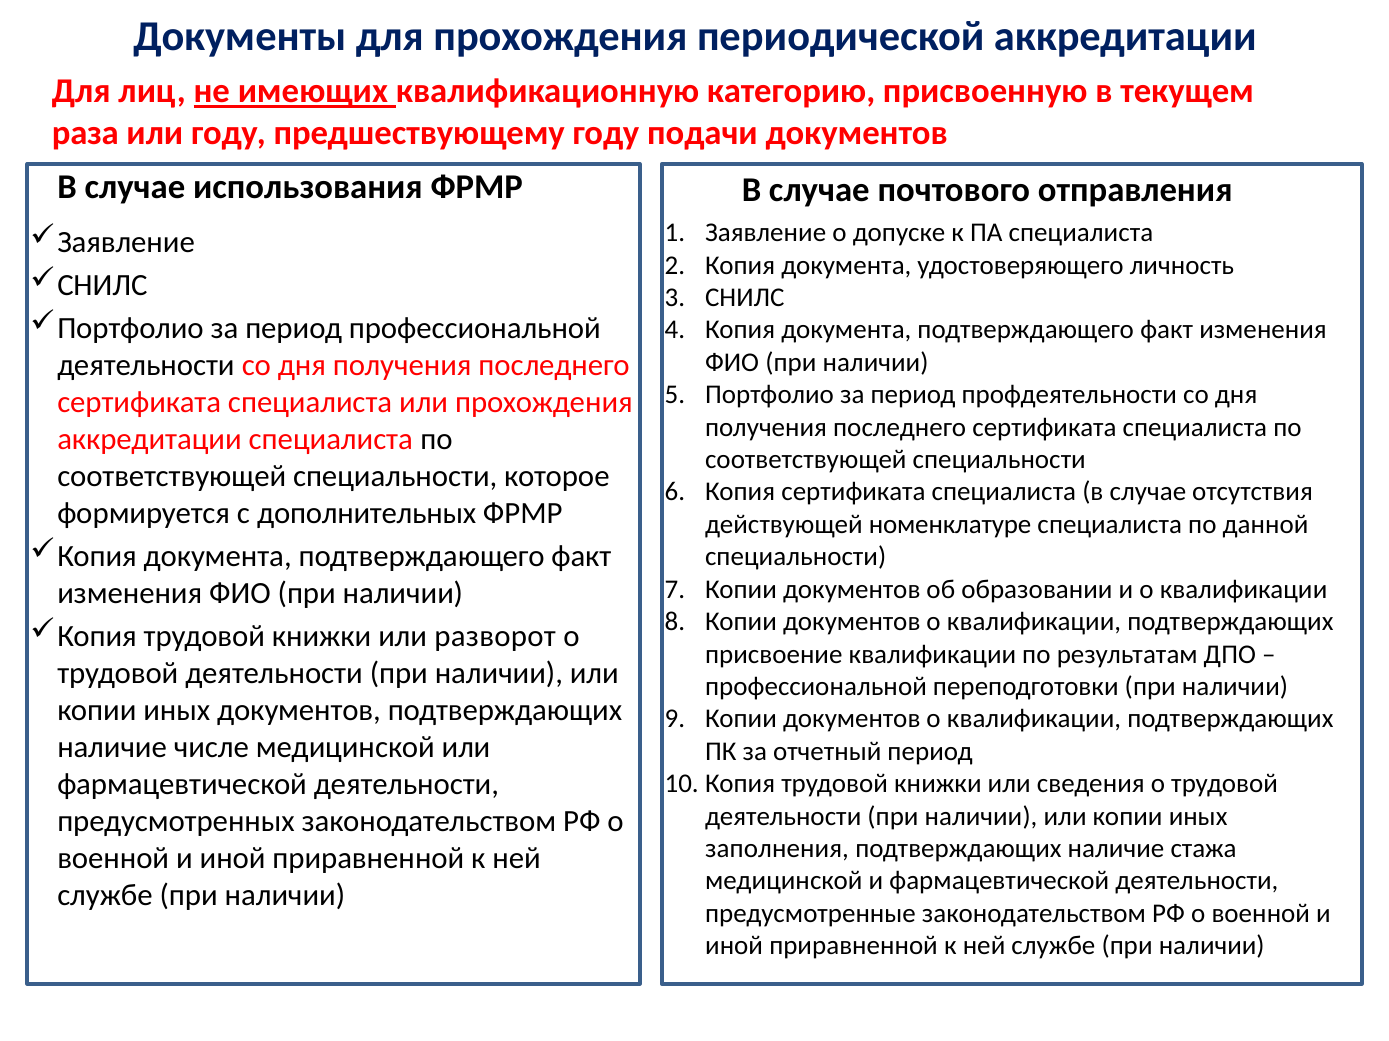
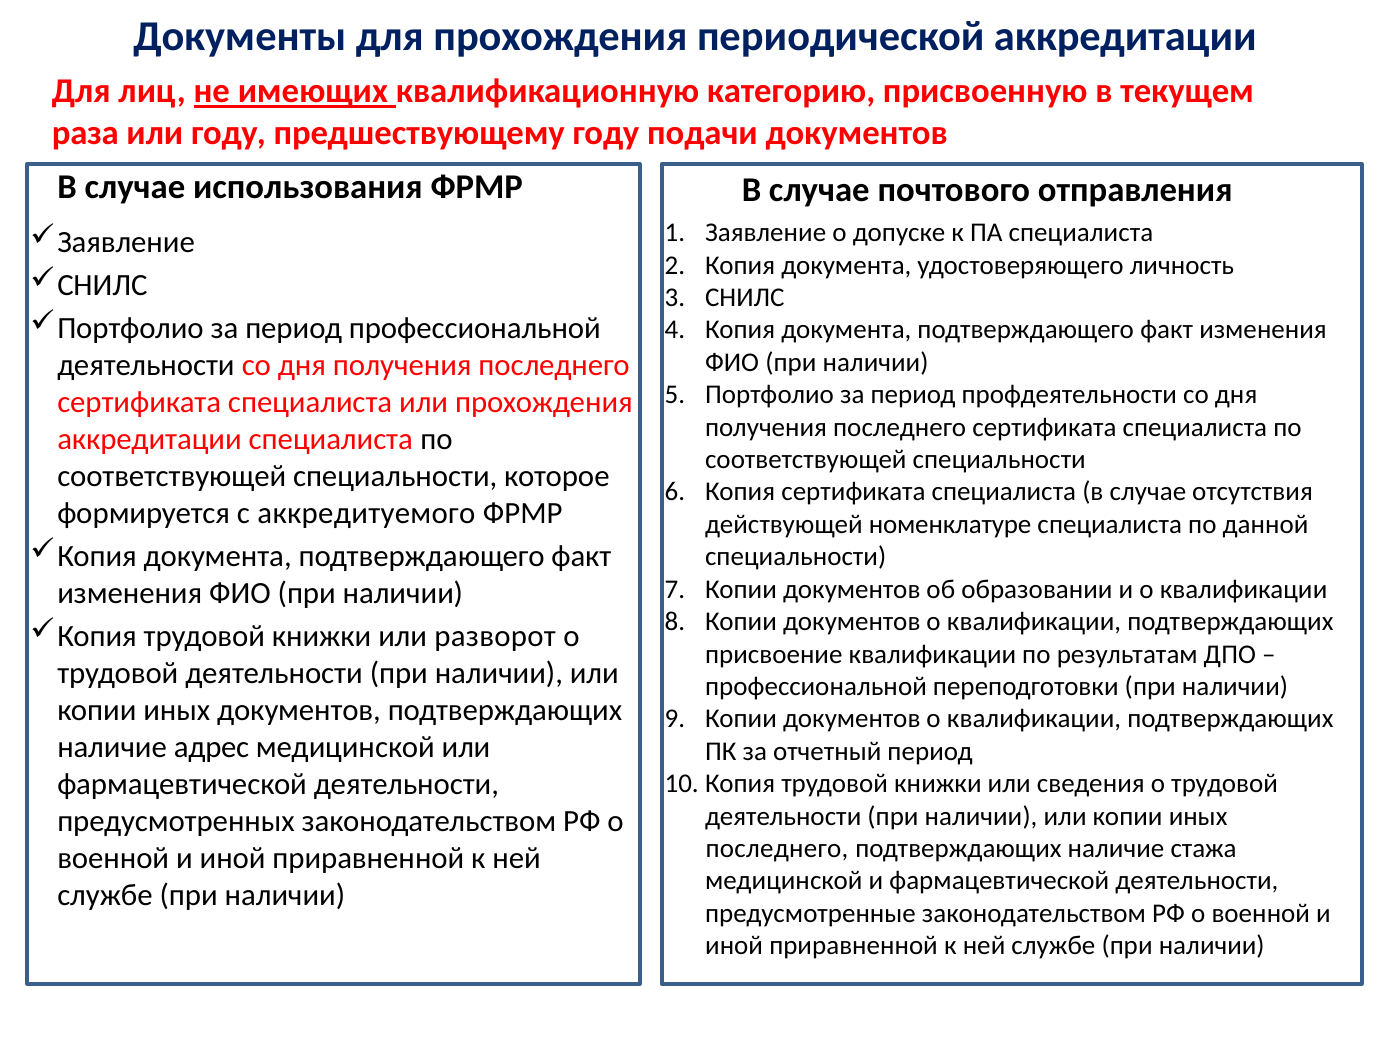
дополнительных: дополнительных -> аккредитуемого (366, 514)
числе: числе -> адрес (212, 748)
заполнения: заполнения -> последнего (777, 849)
